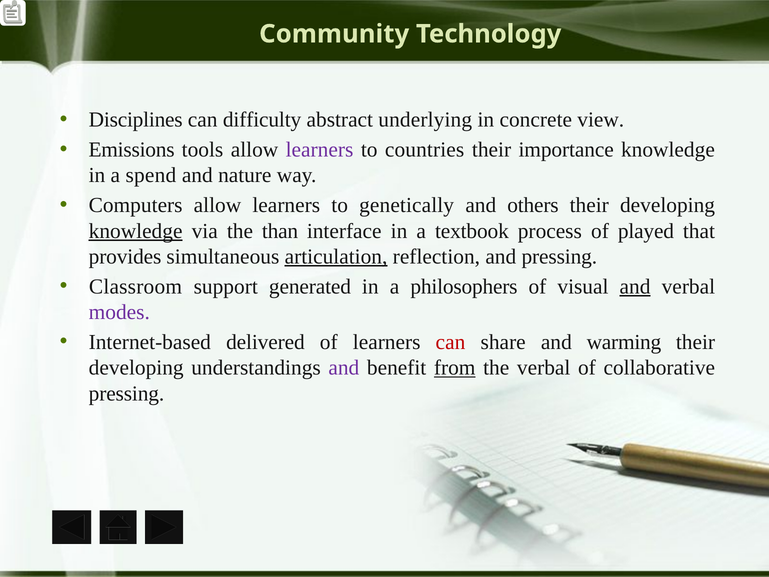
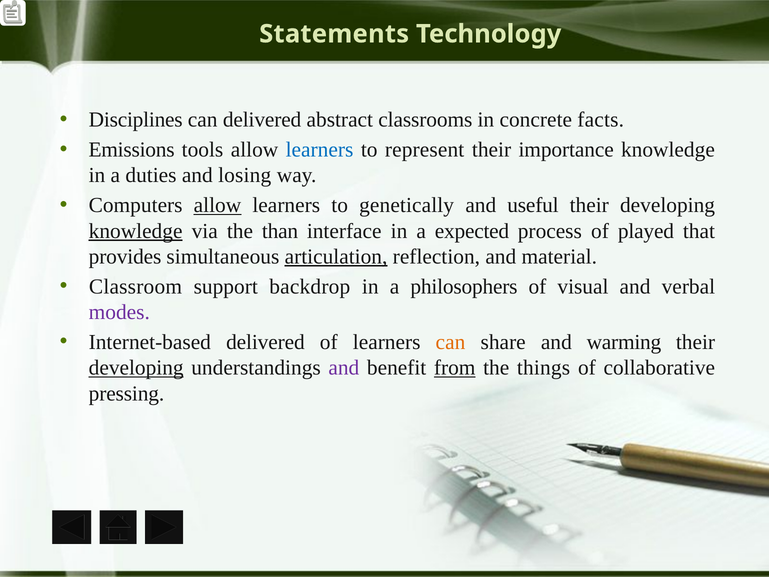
Community: Community -> Statements (334, 34)
can difficulty: difficulty -> delivered (262, 120)
underlying: underlying -> classrooms (425, 120)
view: view -> facts (601, 120)
learners colour: purple -> blue (320, 150)
countries: countries -> represent (425, 150)
spend: spend -> duties (151, 175)
nature: nature -> losing (245, 175)
allow underline: none -> present (217, 205)
others: others -> useful (533, 205)
textbook: textbook -> expected (472, 231)
and pressing: pressing -> material (559, 257)
generated: generated -> backdrop (310, 286)
and underline: present -> none (635, 286)
can colour: red -> orange (450, 342)
developing underline: none -> present (136, 368)
the verbal: verbal -> things (544, 368)
